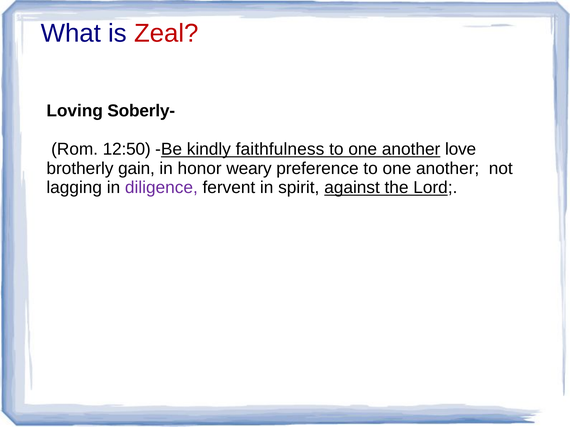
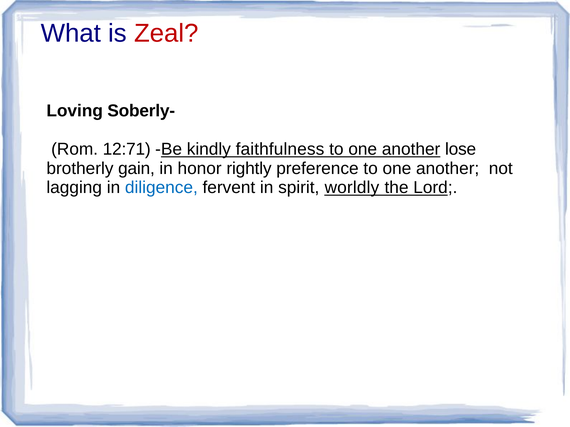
12:50: 12:50 -> 12:71 (127, 149)
love: love -> lose (461, 149)
weary: weary -> rightly (249, 169)
diligence colour: purple -> blue (161, 188)
against: against -> worldly (352, 188)
